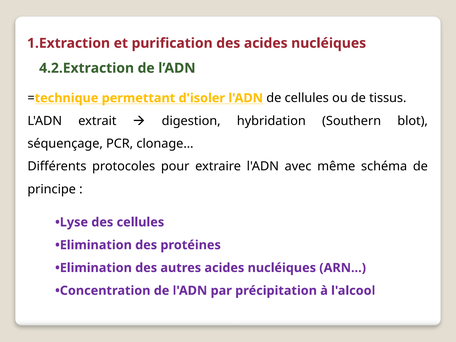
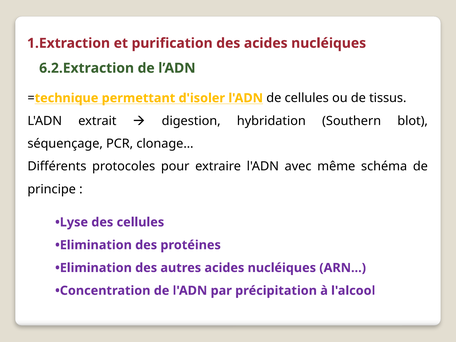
4.2.Extraction: 4.2.Extraction -> 6.2.Extraction (87, 68)
